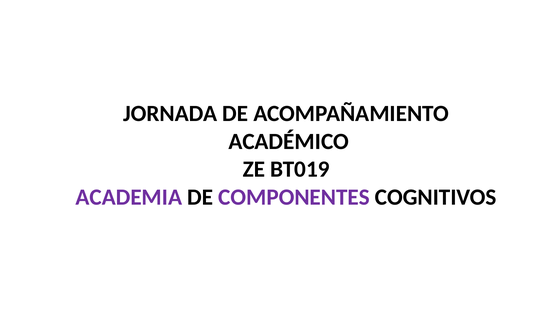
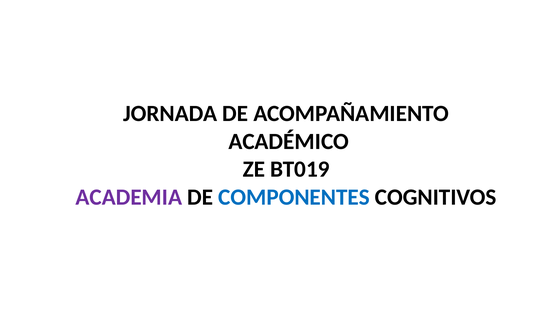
COMPONENTES colour: purple -> blue (294, 197)
